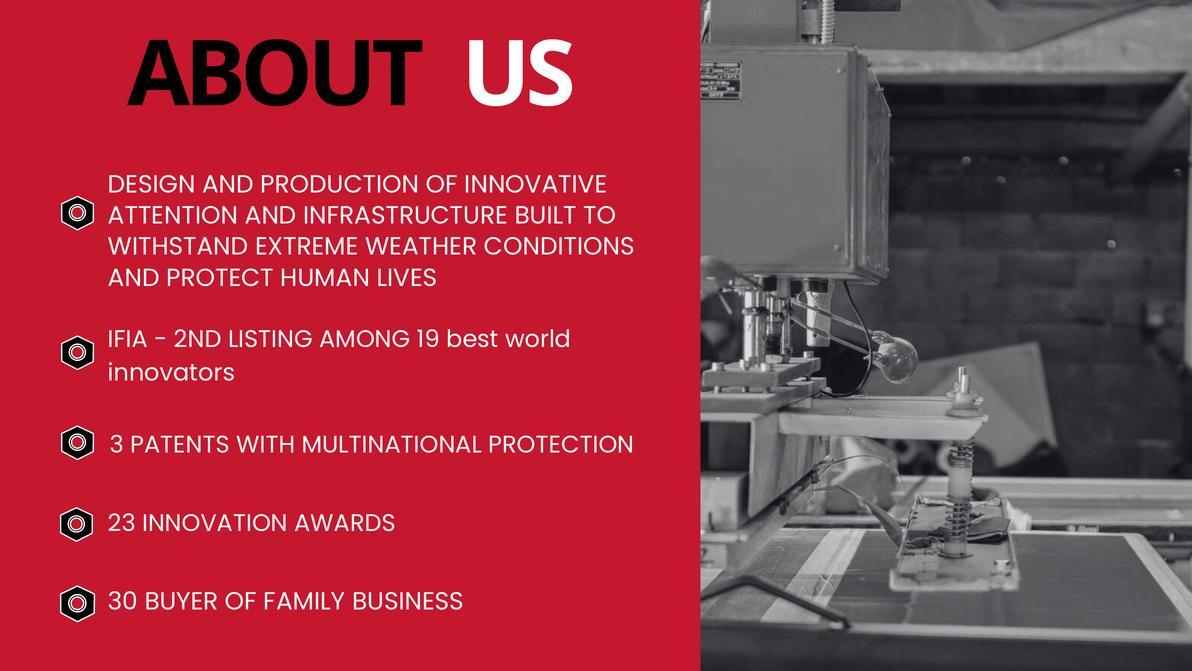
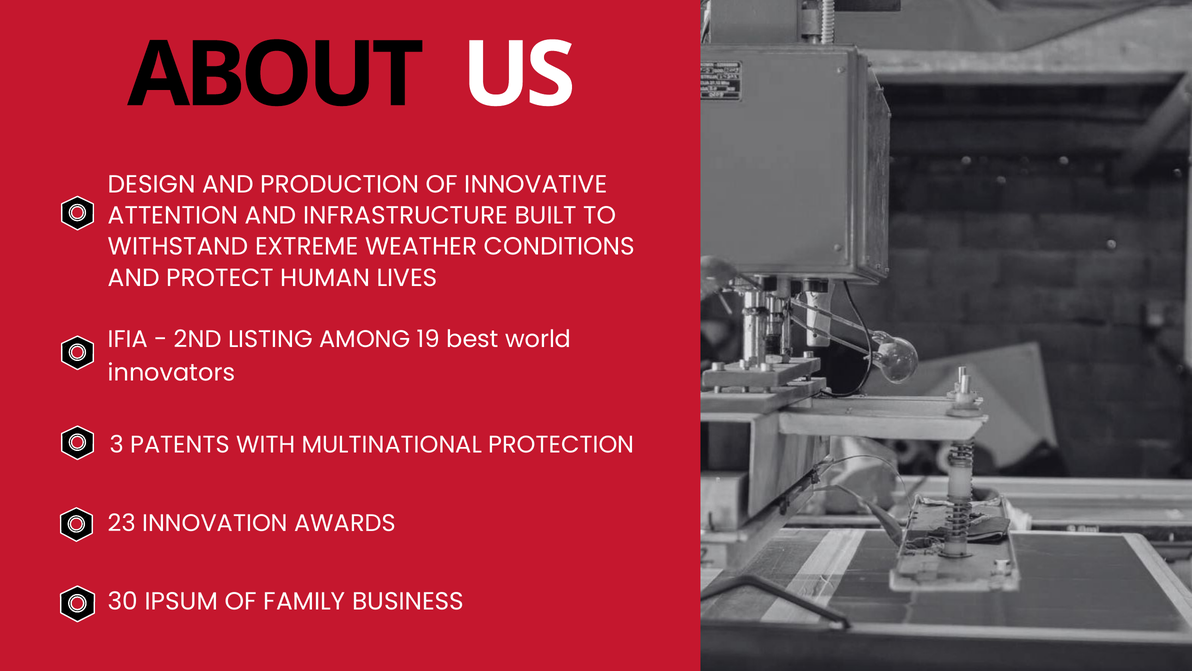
BUYER: BUYER -> IPSUM (181, 601)
